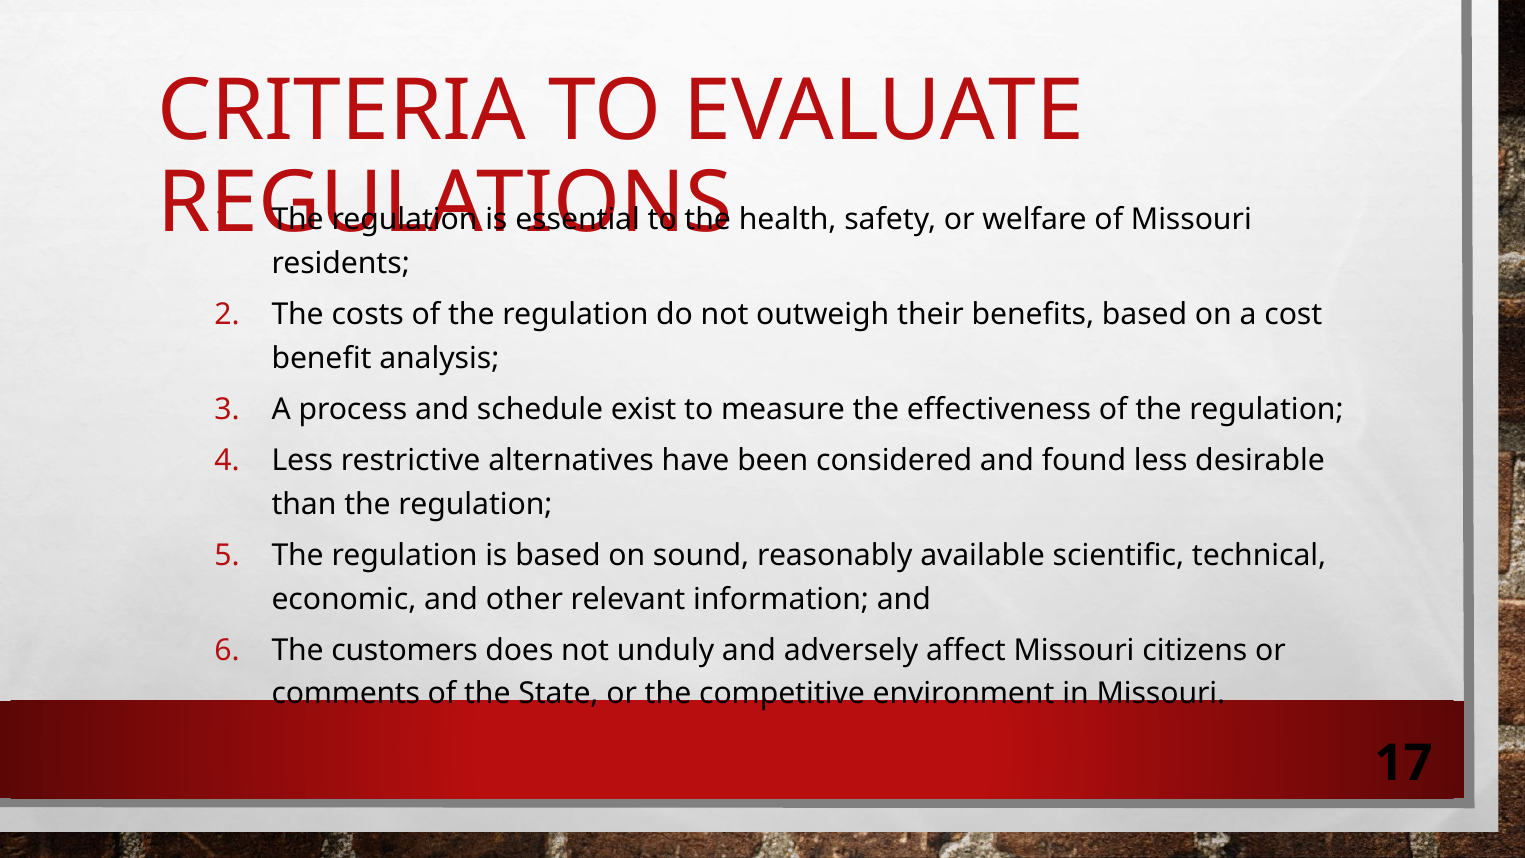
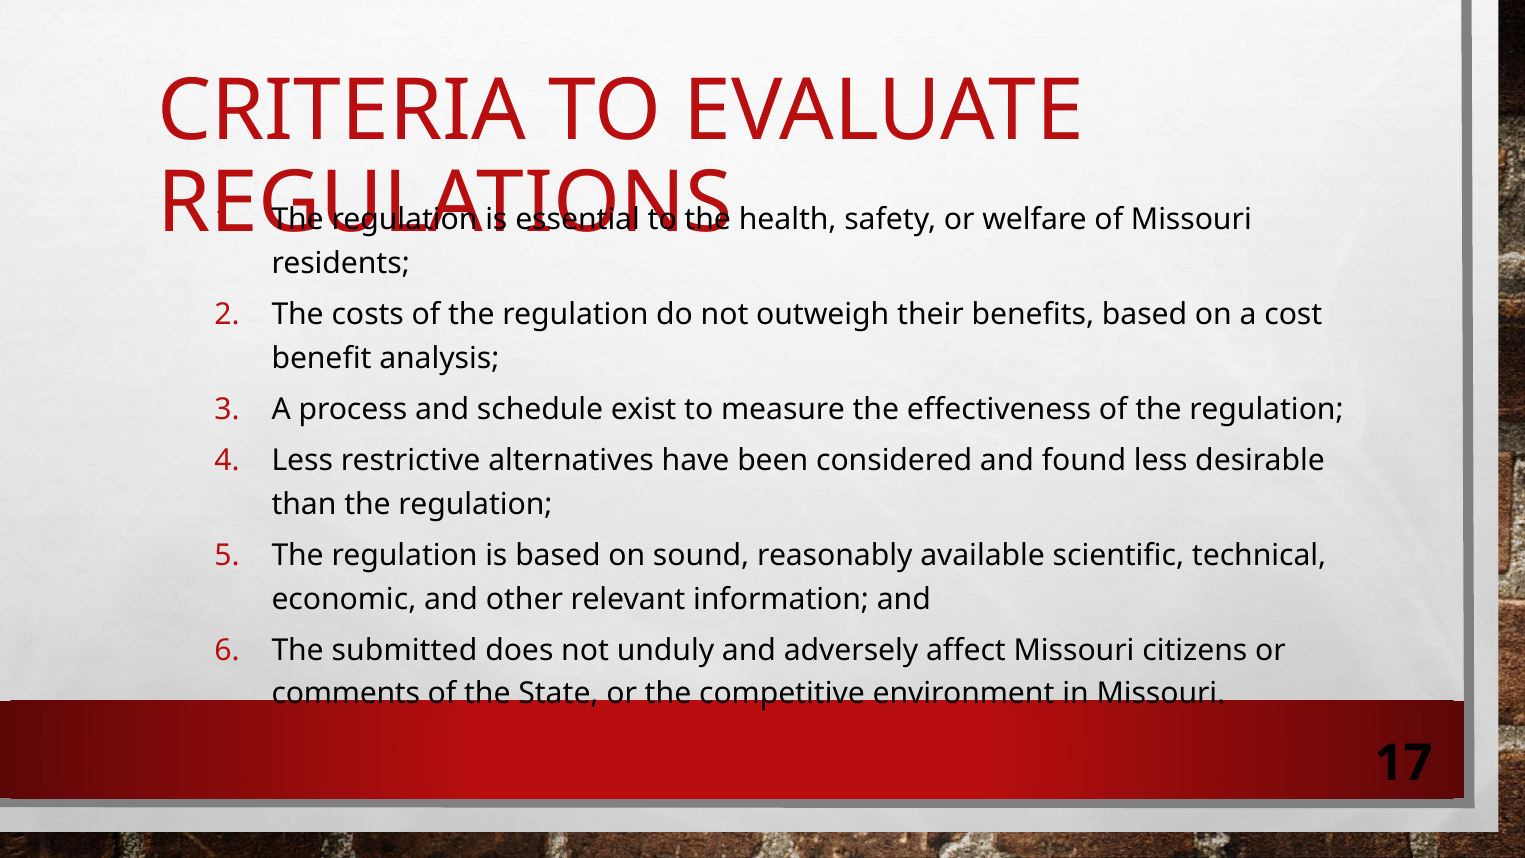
customers: customers -> submitted (404, 650)
